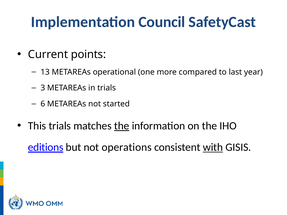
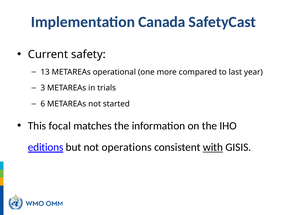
Council: Council -> Canada (162, 22)
points: points -> safety (88, 54)
This trials: trials -> focal (60, 126)
the underline: present -> none (122, 126)
